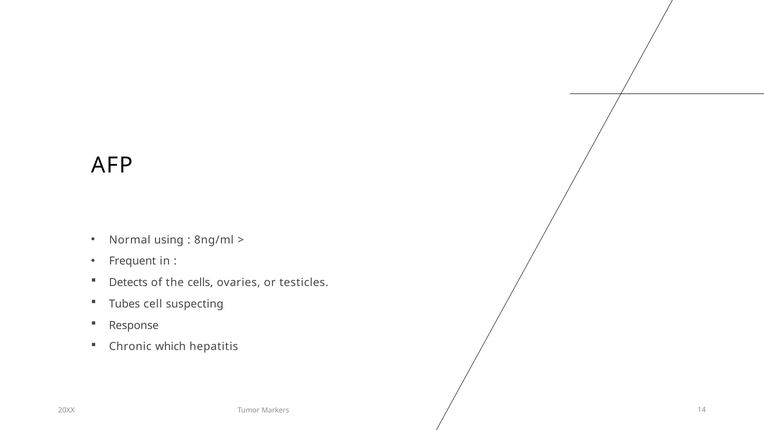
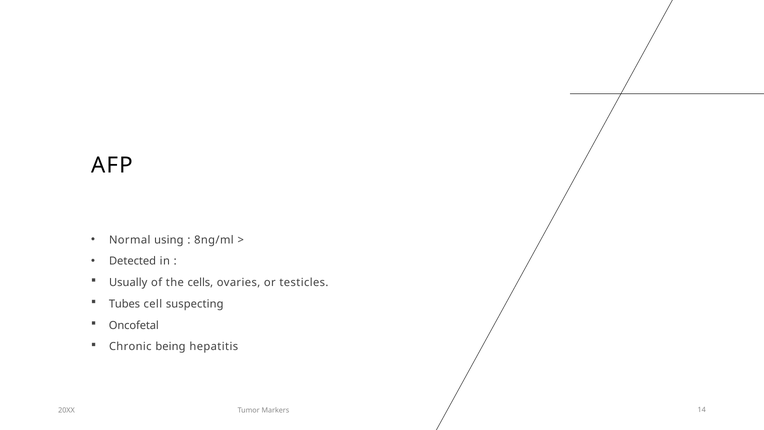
Frequent: Frequent -> Detected (133, 261)
Detects: Detects -> Usually (128, 282)
Response: Response -> Oncofetal (134, 325)
which: which -> being (170, 347)
